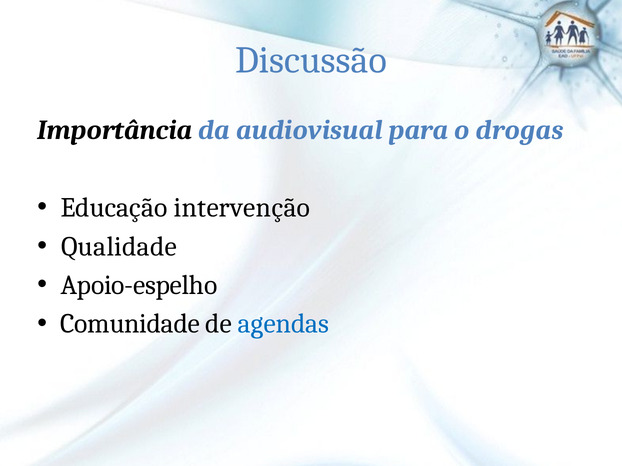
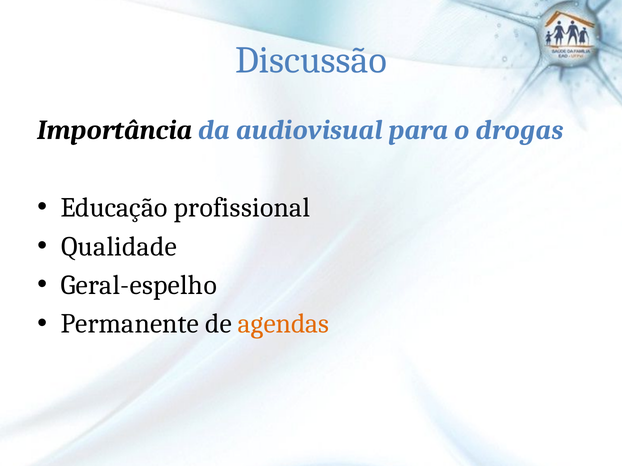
intervenção: intervenção -> profissional (242, 208)
Apoio-espelho: Apoio-espelho -> Geral-espelho (139, 285)
Comunidade: Comunidade -> Permanente (130, 324)
agendas colour: blue -> orange (284, 324)
